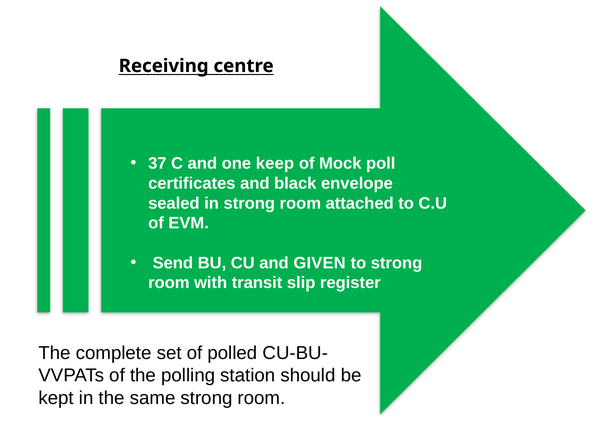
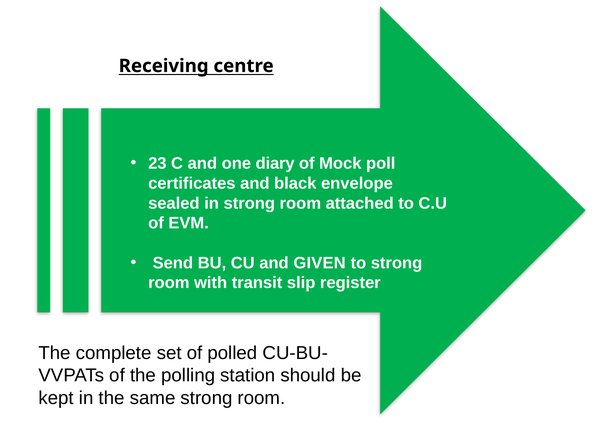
37: 37 -> 23 (157, 164)
keep: keep -> diary (275, 164)
